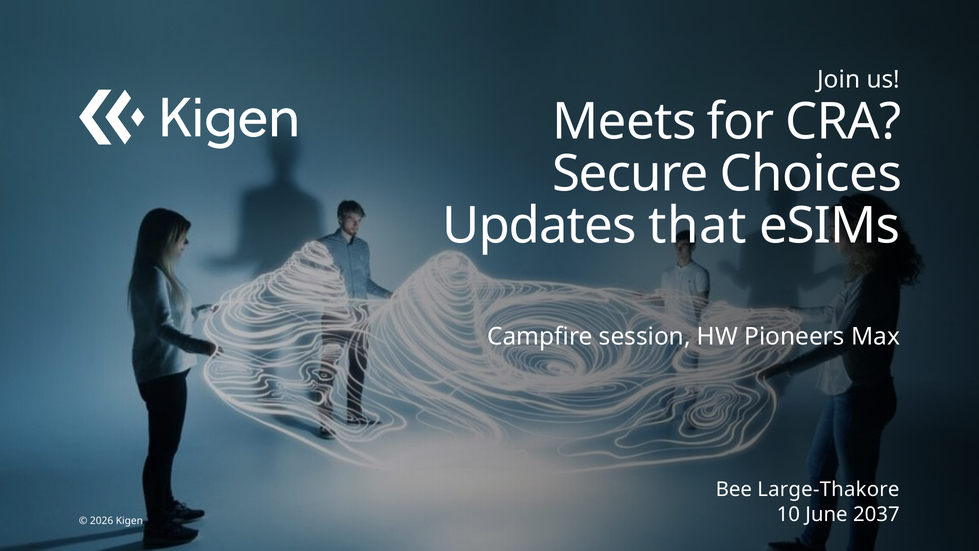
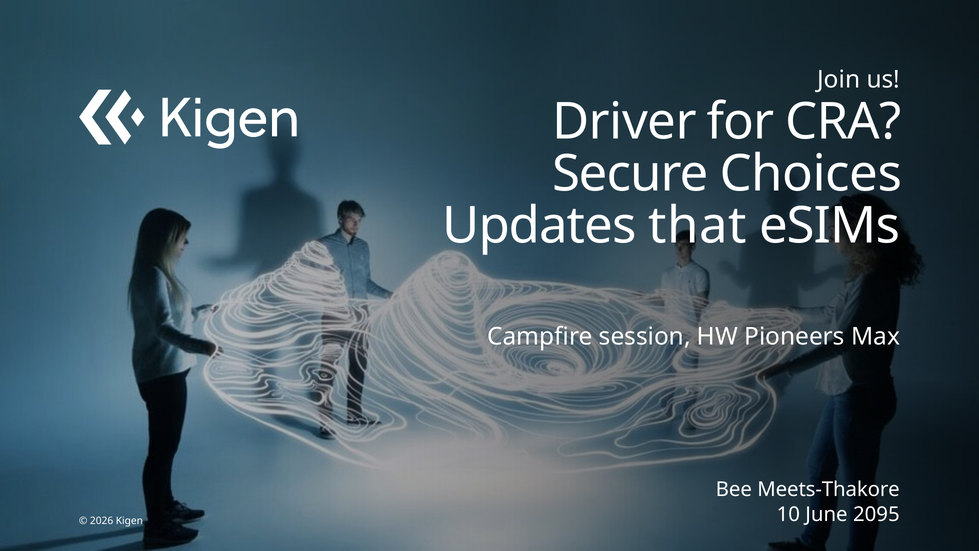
Meets: Meets -> Driver (624, 122)
Large-Thakore: Large-Thakore -> Meets-Thakore (829, 489)
2037: 2037 -> 2095 (876, 514)
